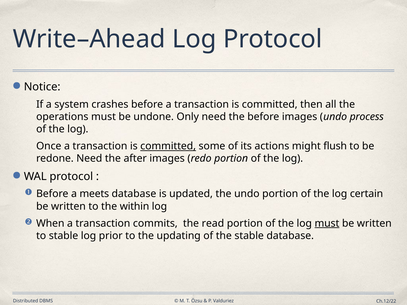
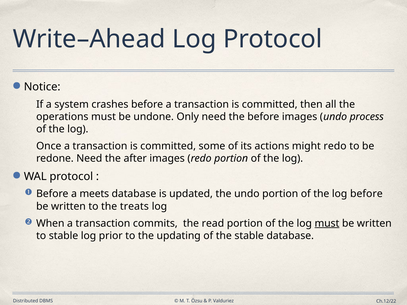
committed underline: present -> none (168, 146)
might flush: flush -> redo (335, 146)
log certain: certain -> before (366, 194)
within: within -> treats (134, 206)
